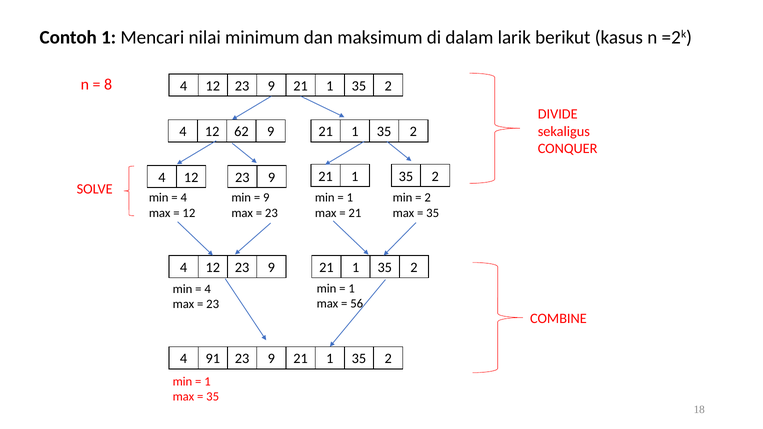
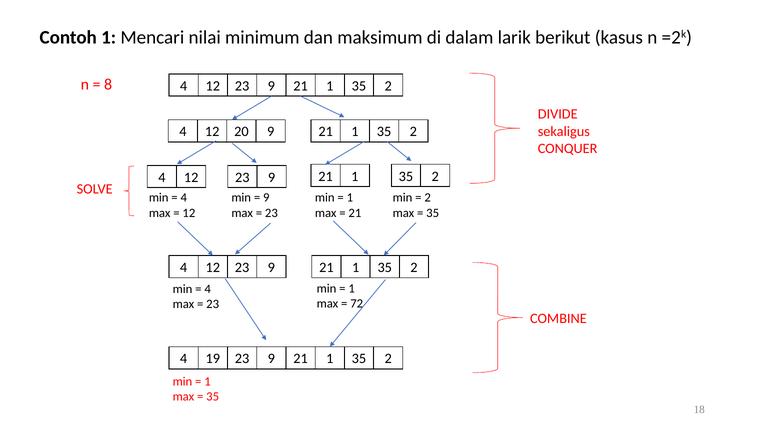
62: 62 -> 20 (241, 132)
56: 56 -> 72 (357, 304)
91: 91 -> 19 (213, 359)
